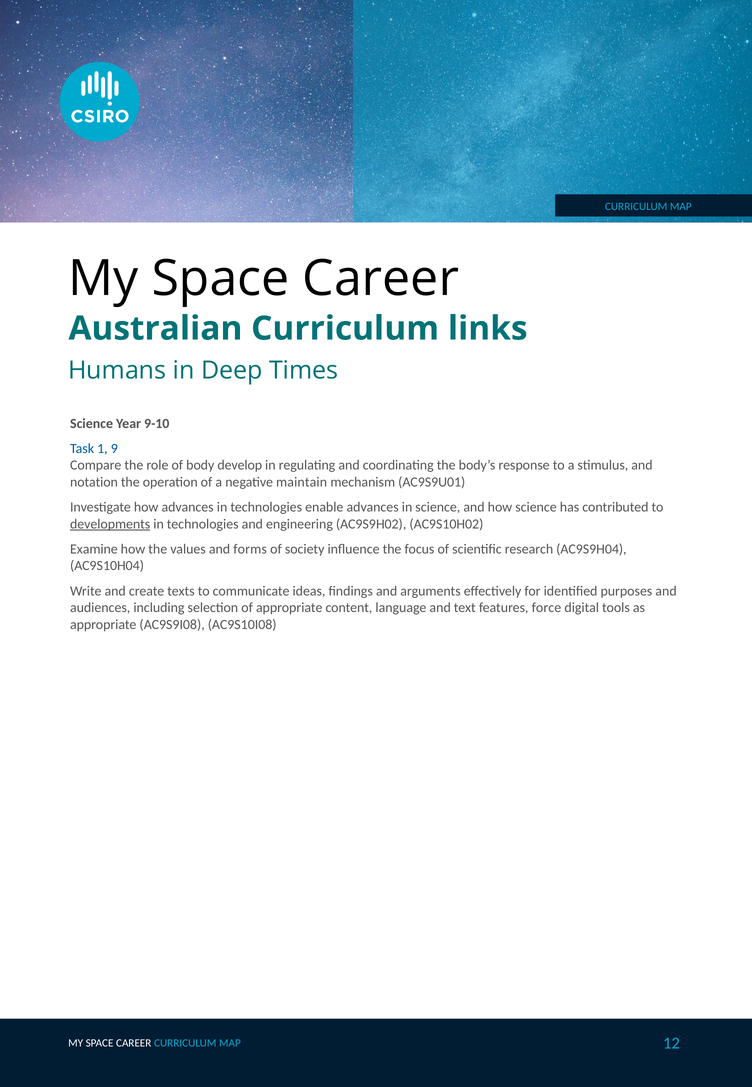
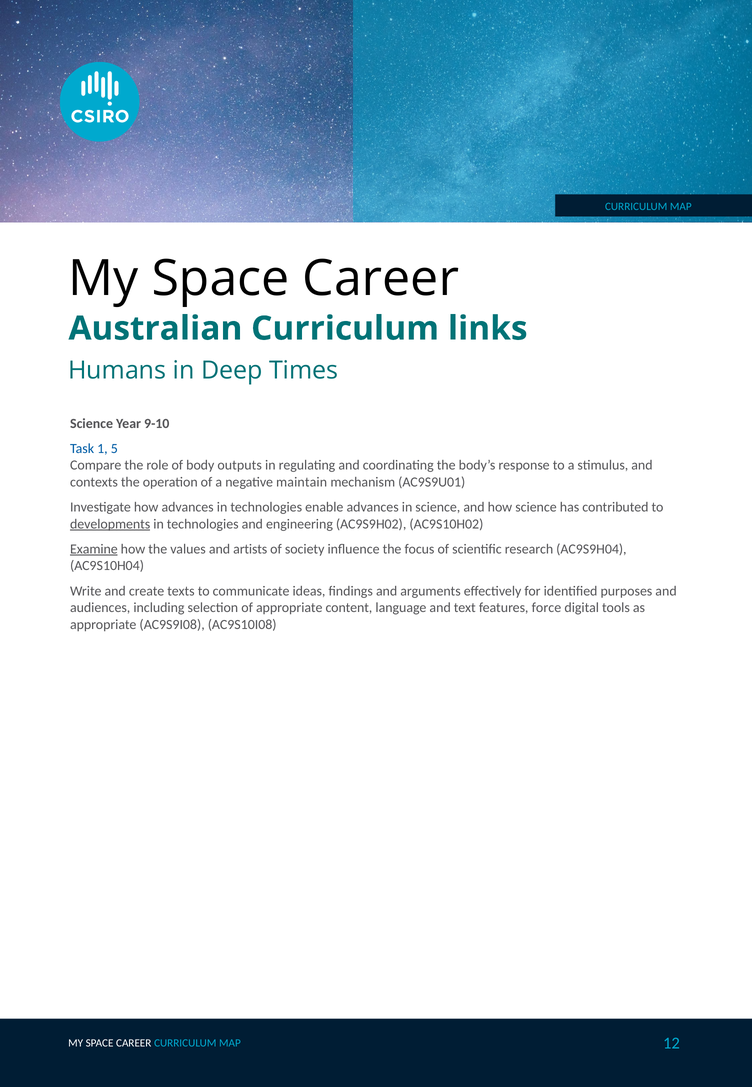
9: 9 -> 5 (114, 448)
develop: develop -> outputs (240, 465)
notation: notation -> contexts (94, 482)
Examine underline: none -> present (94, 549)
forms: forms -> artists (250, 549)
